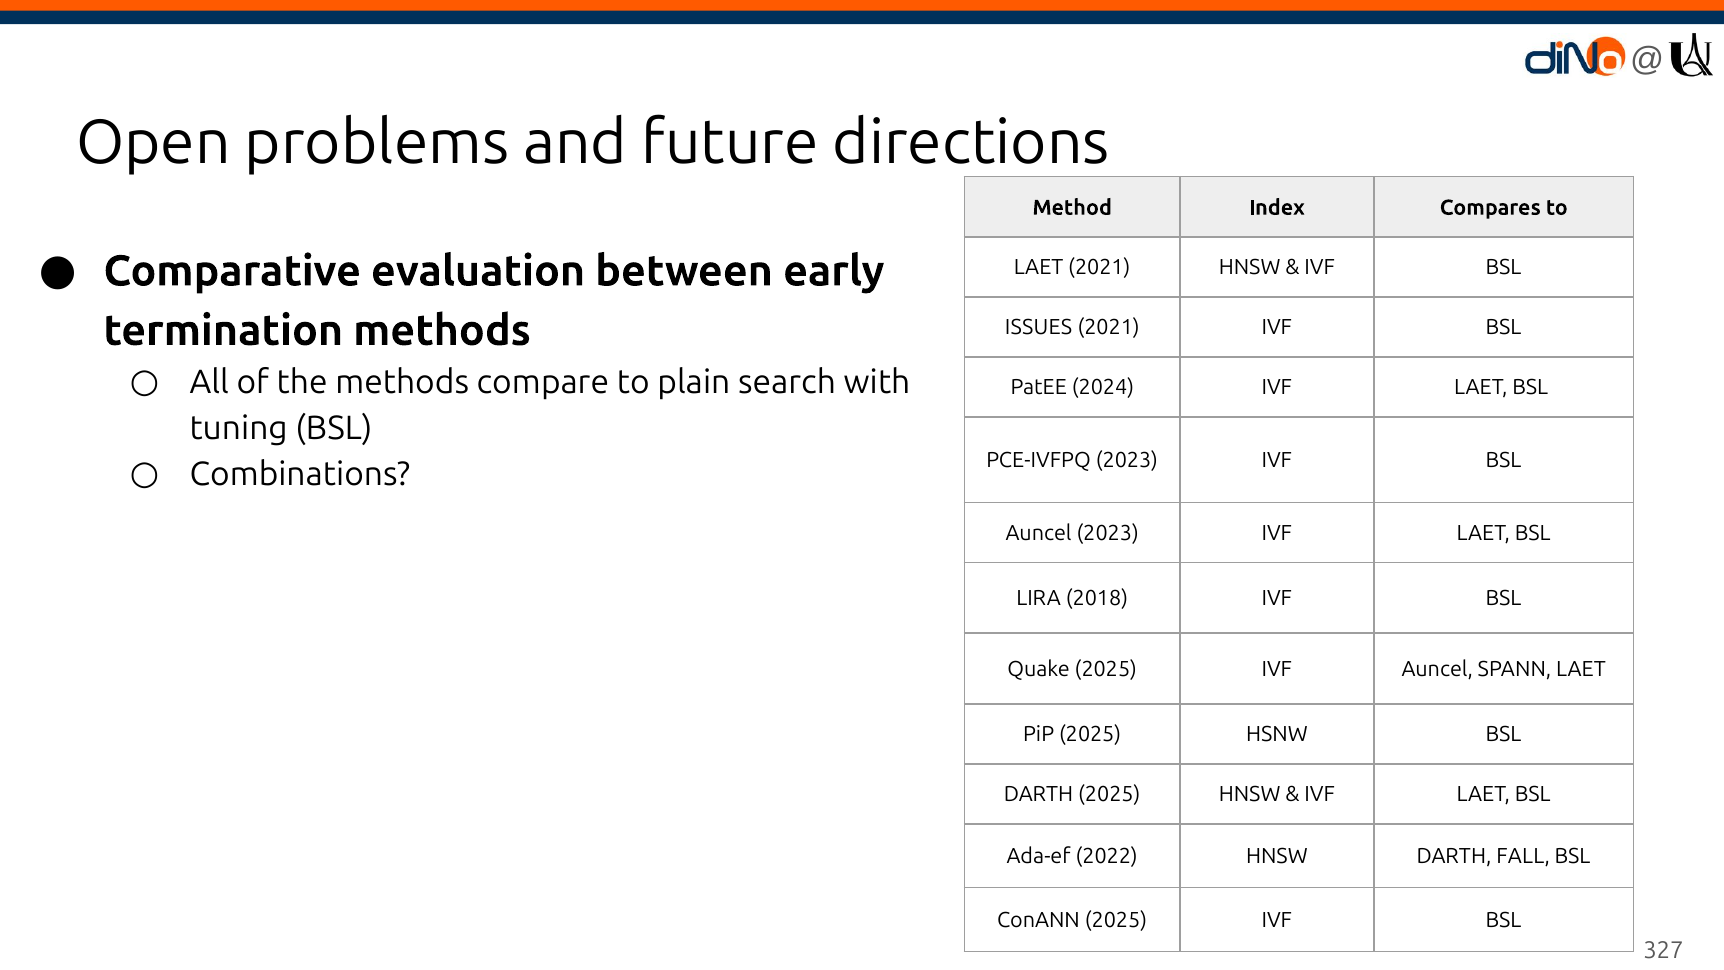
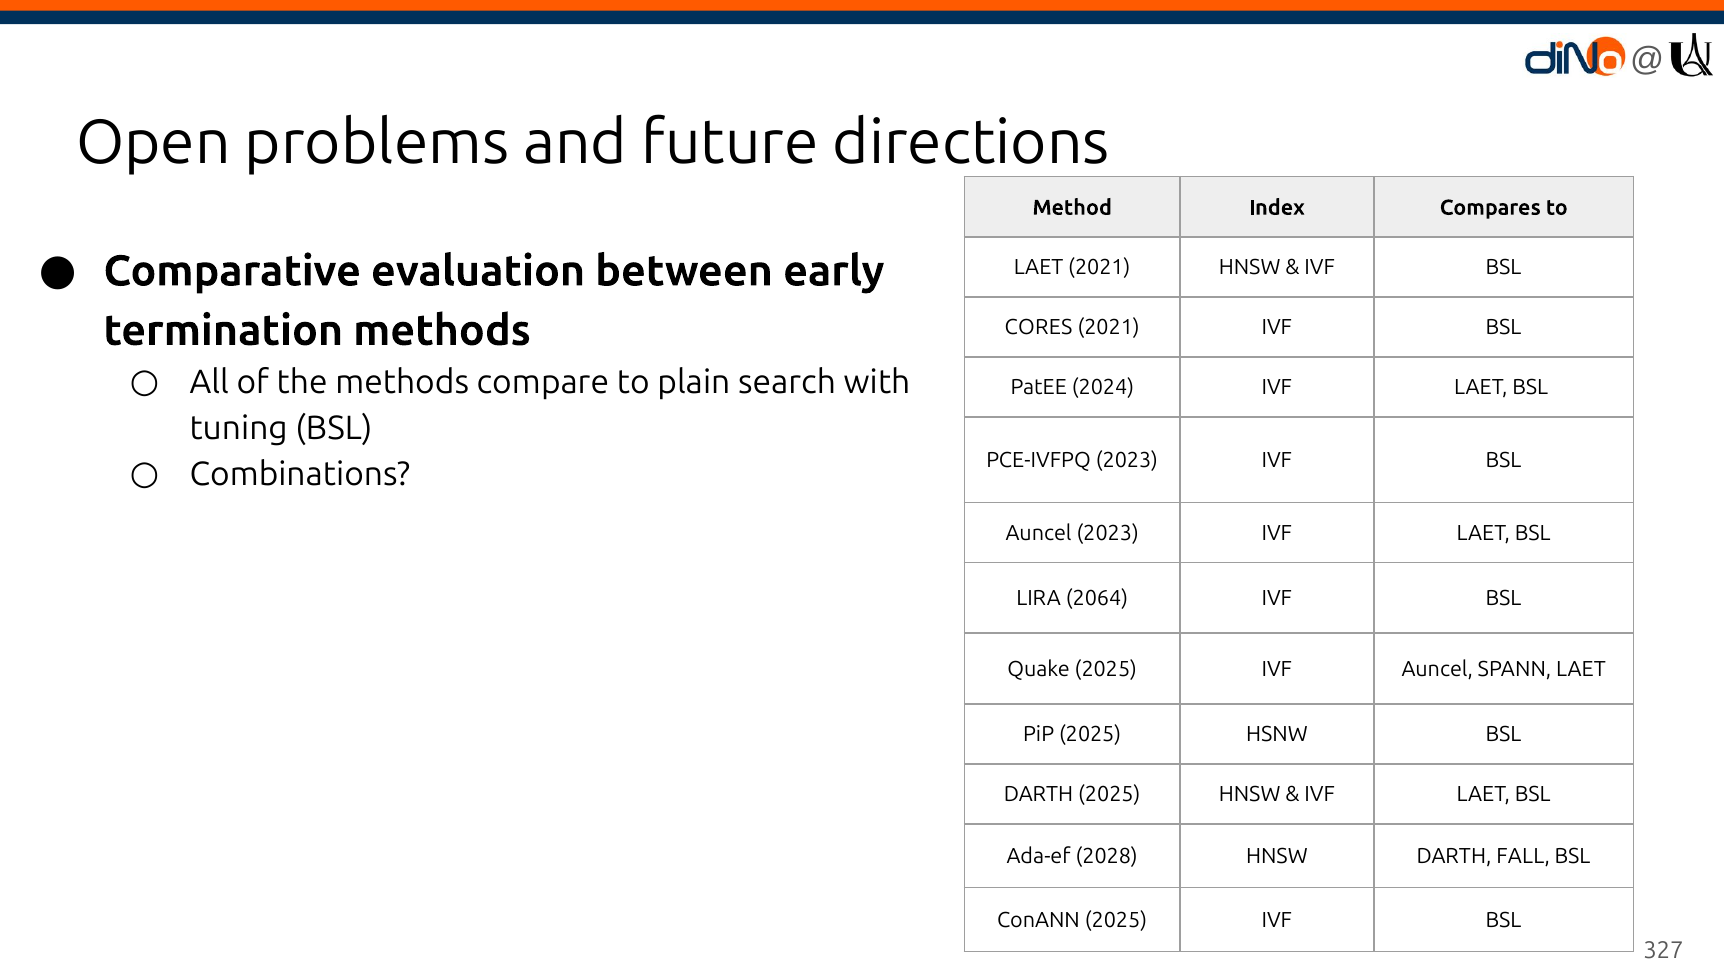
ISSUES: ISSUES -> CORES (1039, 328)
2018: 2018 -> 2064 (1097, 599)
2022: 2022 -> 2028 (1107, 857)
